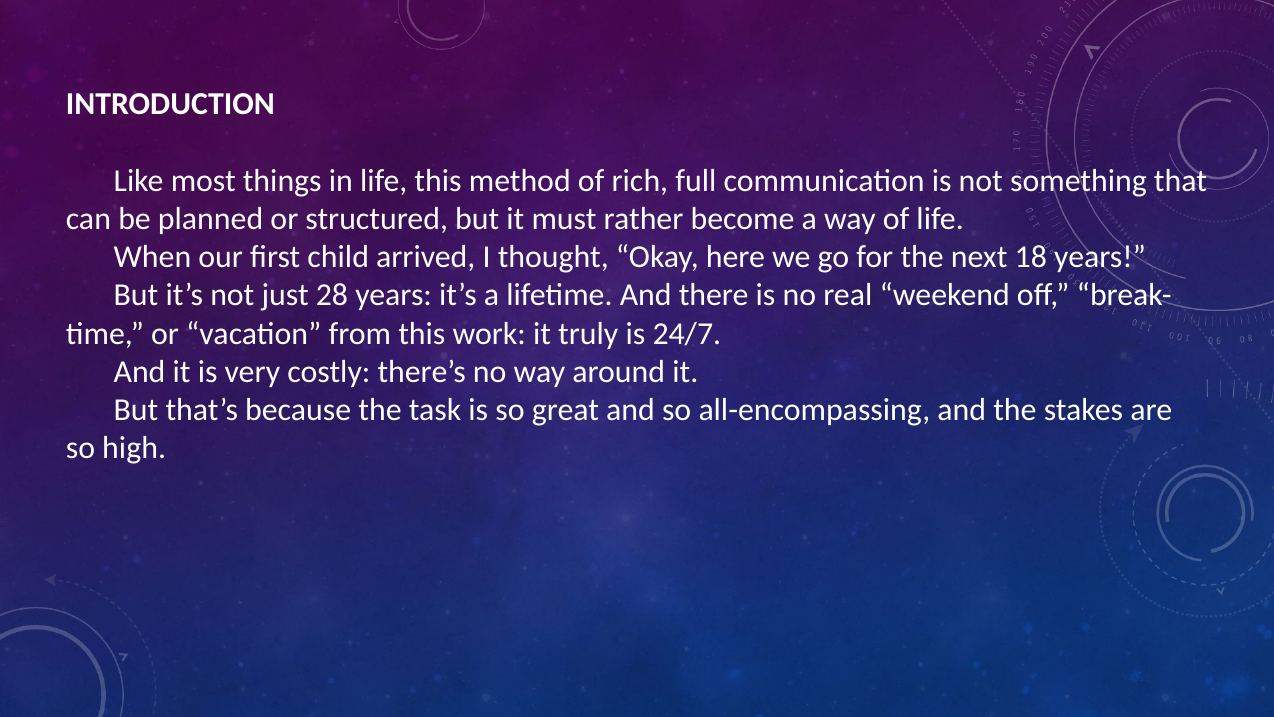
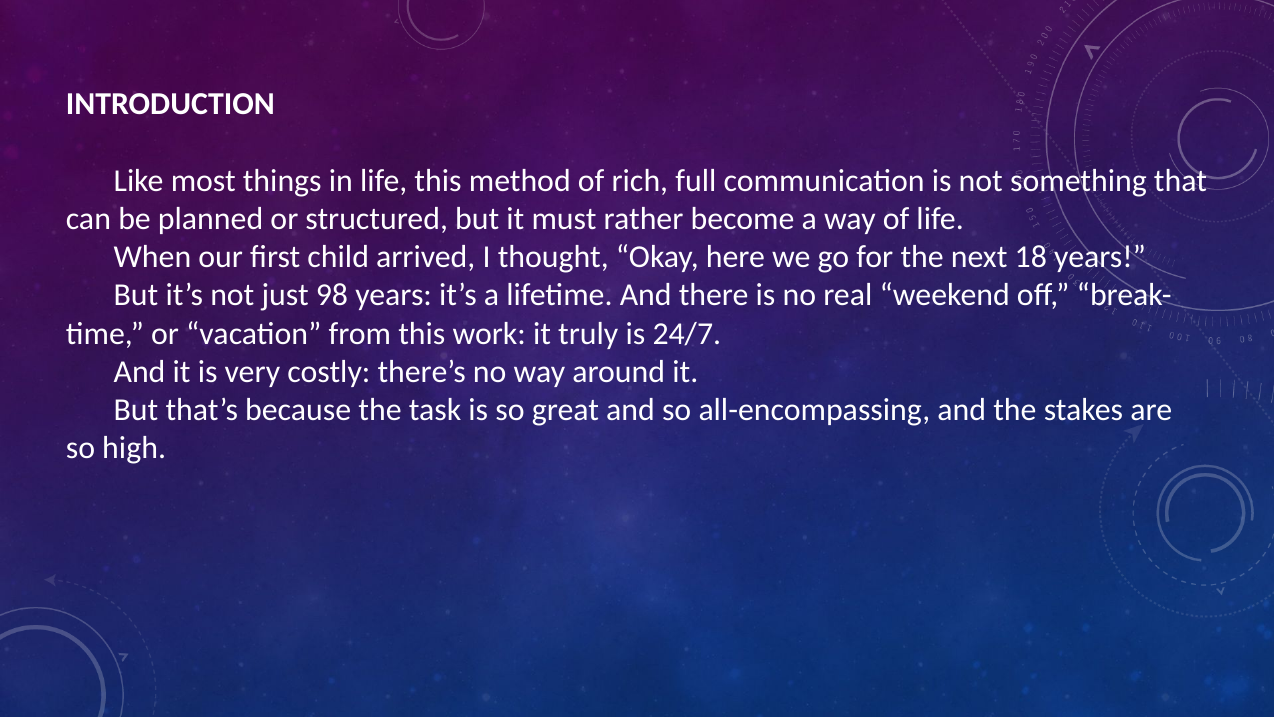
28: 28 -> 98 (332, 295)
